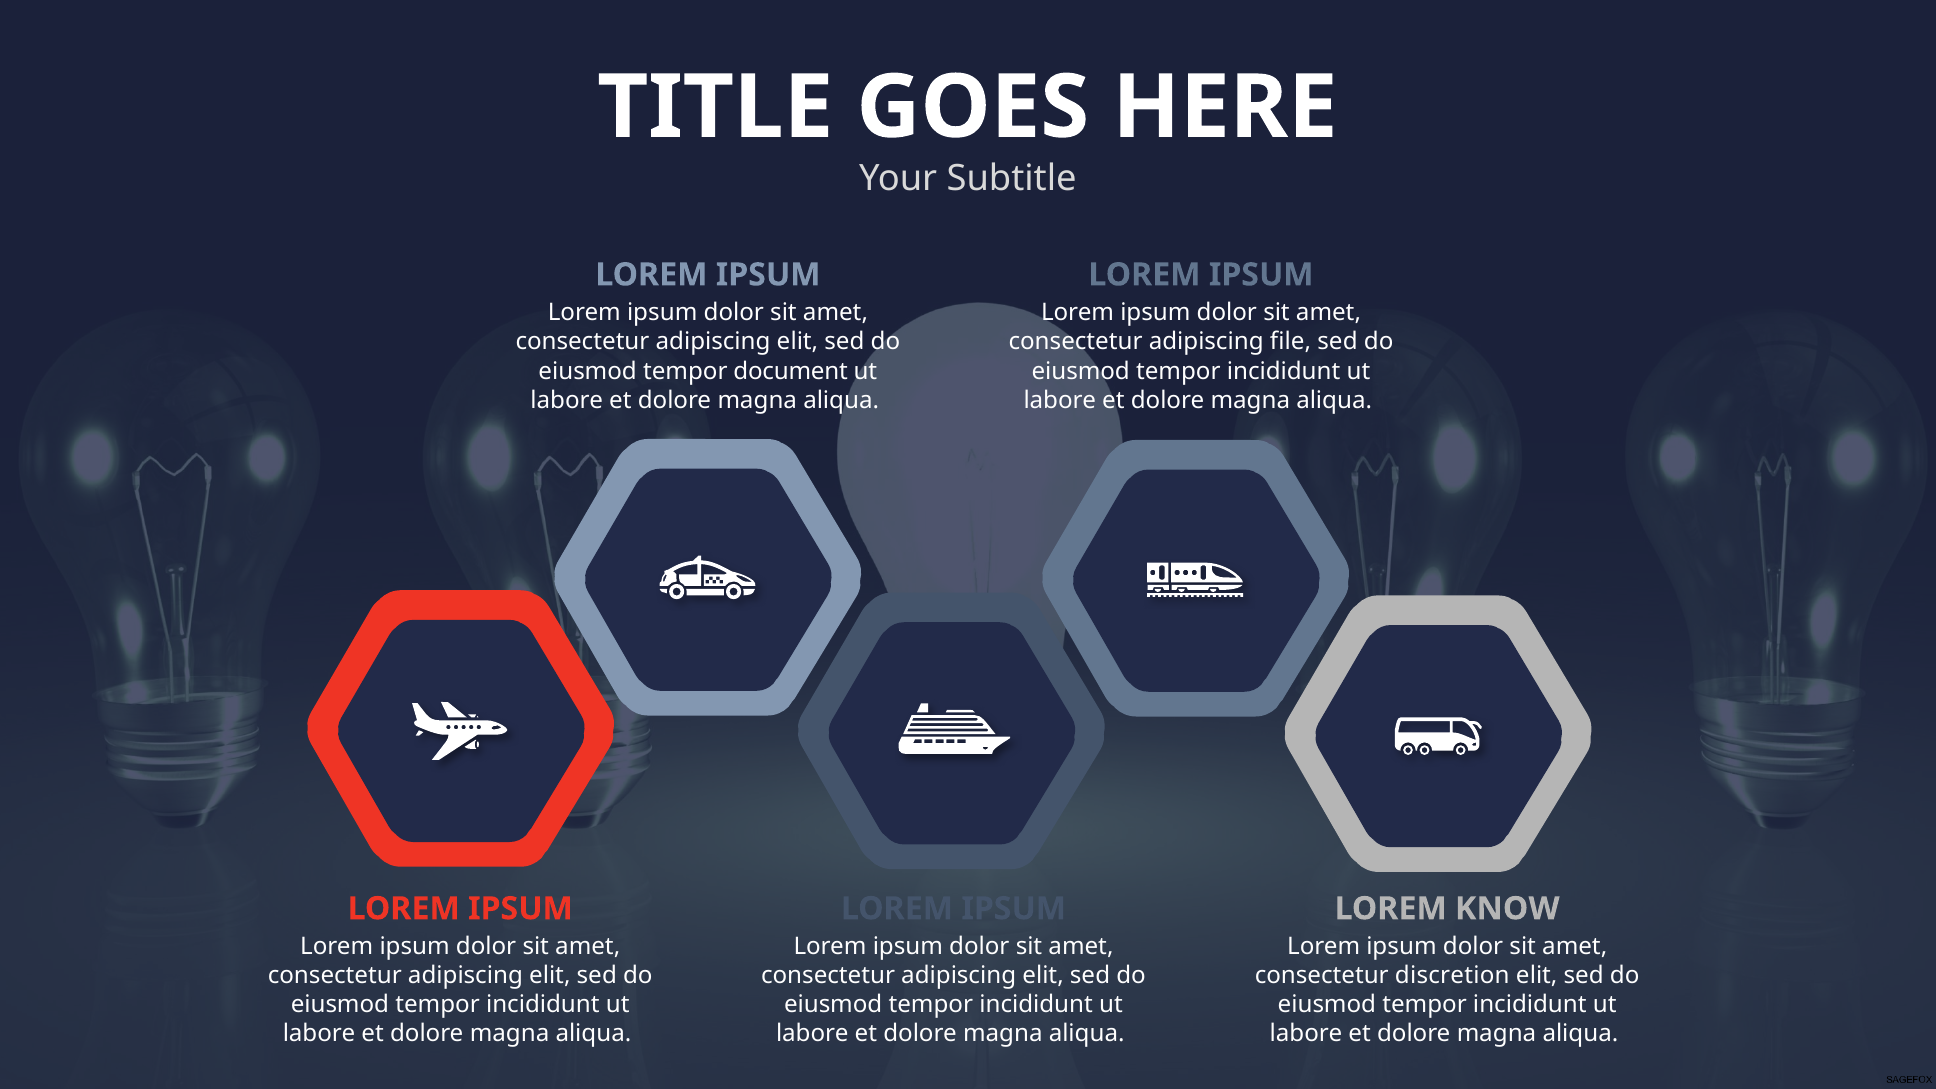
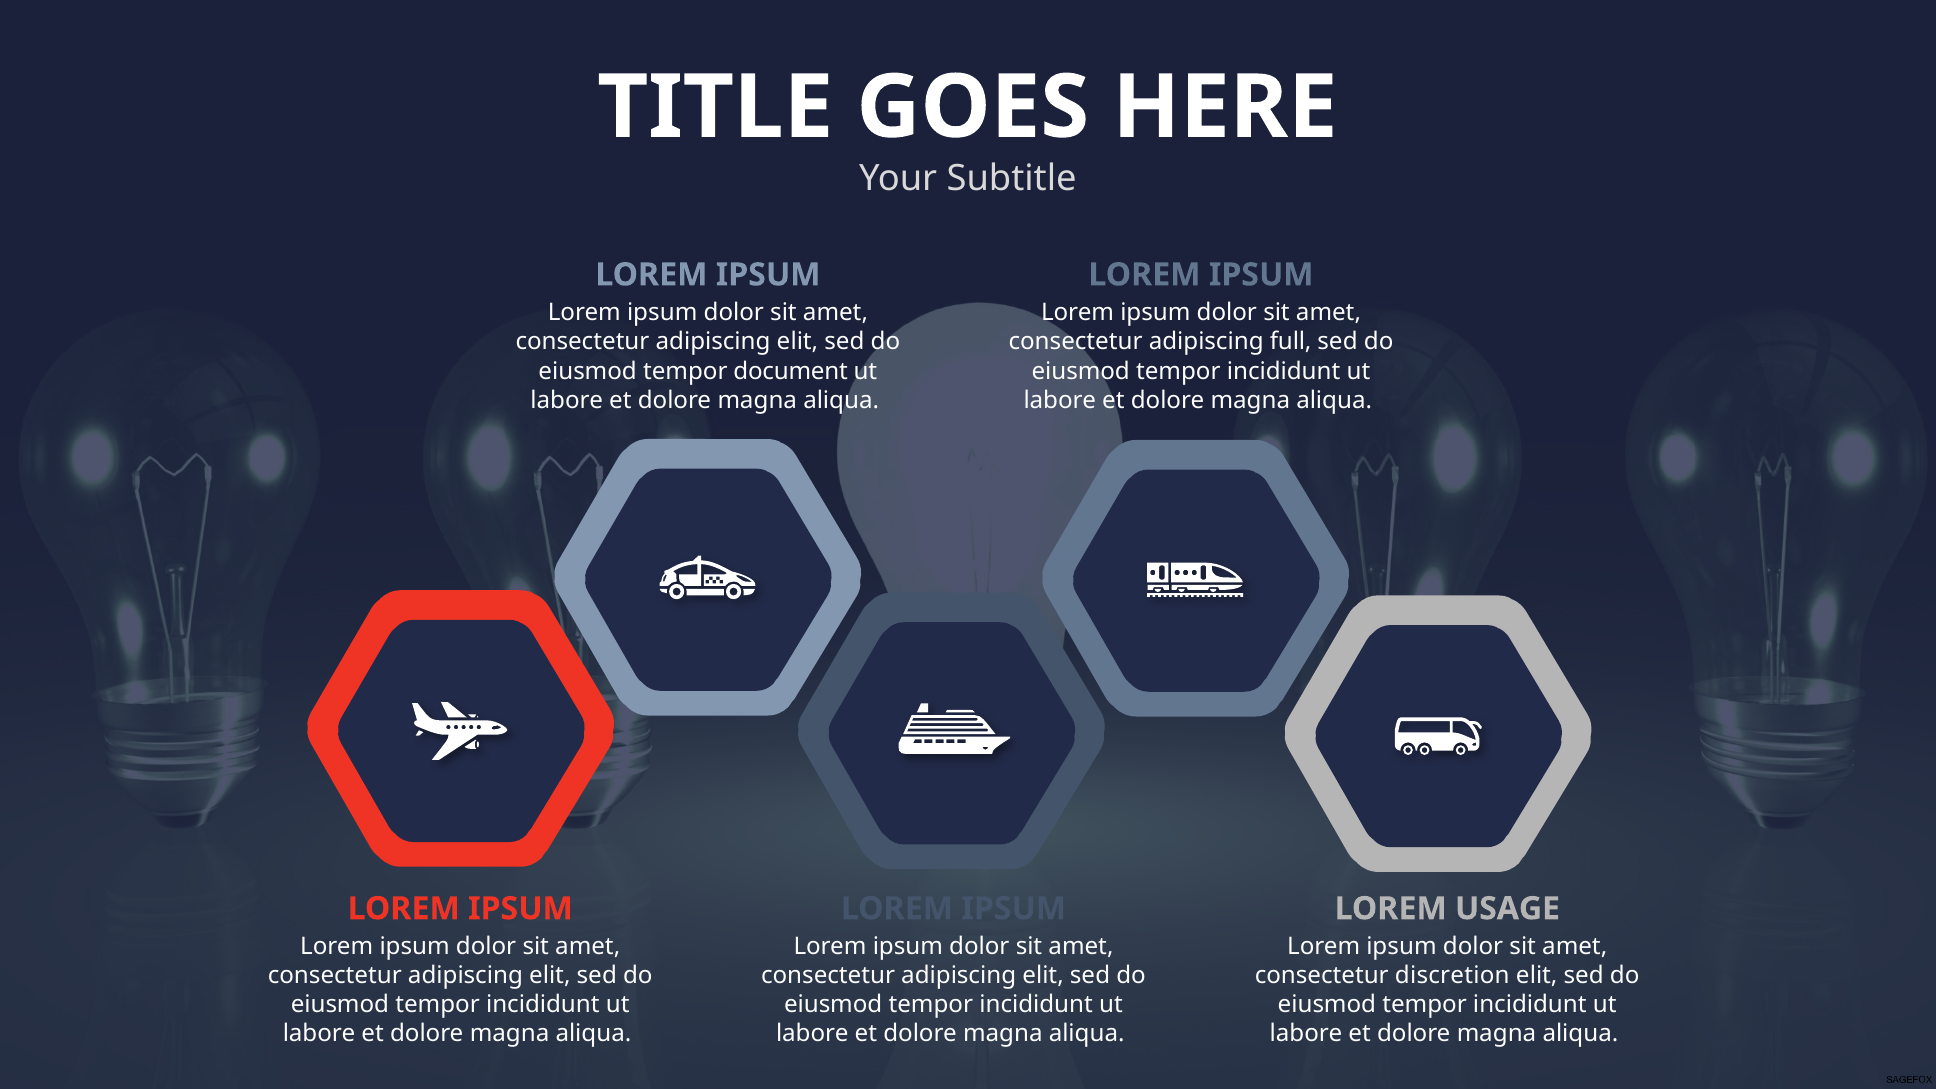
file: file -> full (1291, 342)
KNOW: KNOW -> USAGE (1507, 909)
